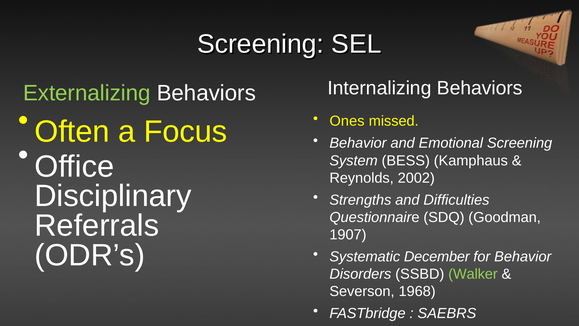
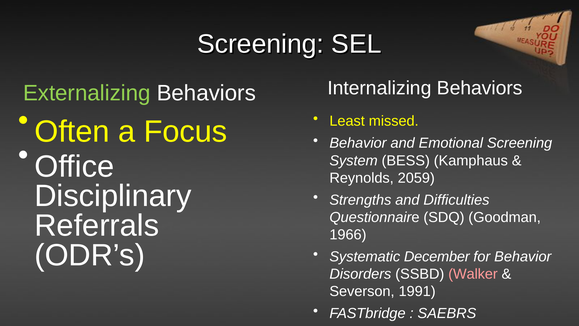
Ones: Ones -> Least (347, 121)
2002: 2002 -> 2059 (416, 178)
1907: 1907 -> 1966 (348, 234)
Walker colour: light green -> pink (473, 274)
1968: 1968 -> 1991 (417, 291)
